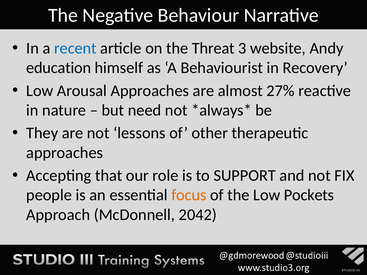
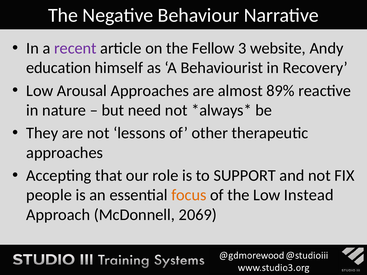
recent colour: blue -> purple (75, 48)
Threat: Threat -> Fellow (213, 48)
27%: 27% -> 89% (281, 91)
Pockets: Pockets -> Instead (309, 195)
2042: 2042 -> 2069 (198, 215)
